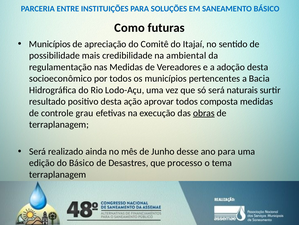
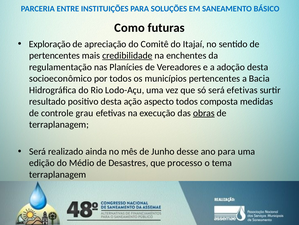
Municípios: Municípios -> Exploração (50, 44)
possibilidade: possibilidade -> pertencentes (55, 55)
credibilidade underline: none -> present (127, 55)
ambiental: ambiental -> enchentes (186, 55)
nas Medidas: Medidas -> Planícies (126, 67)
será naturais: naturais -> efetivas (242, 90)
aprovar: aprovar -> aspecto (159, 101)
do Básico: Básico -> Médio (82, 162)
